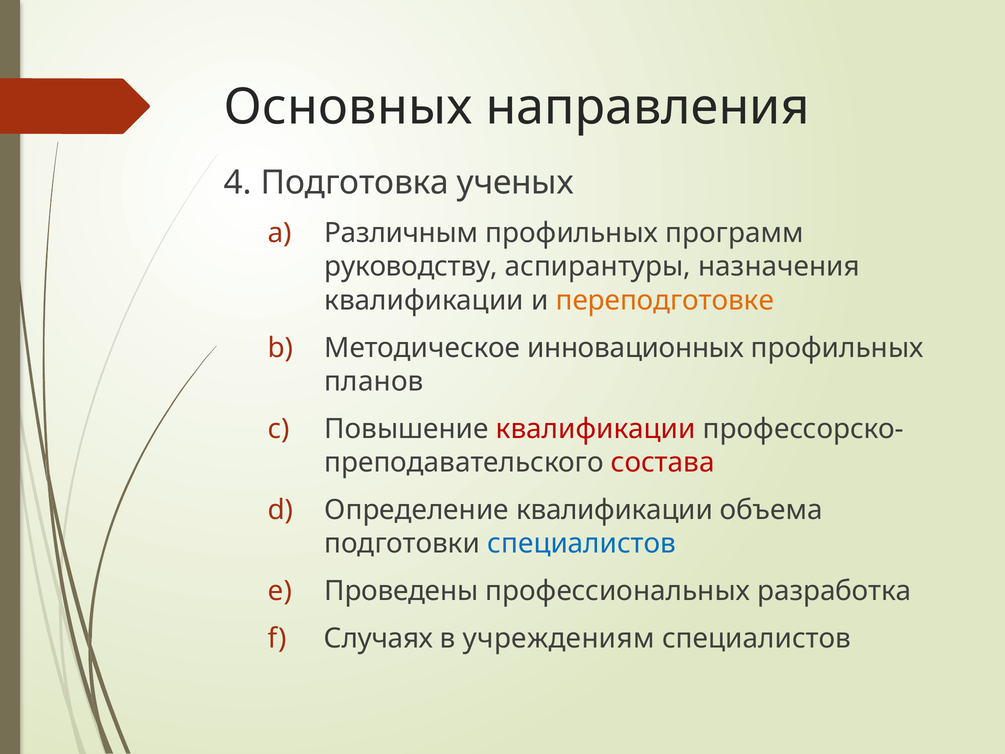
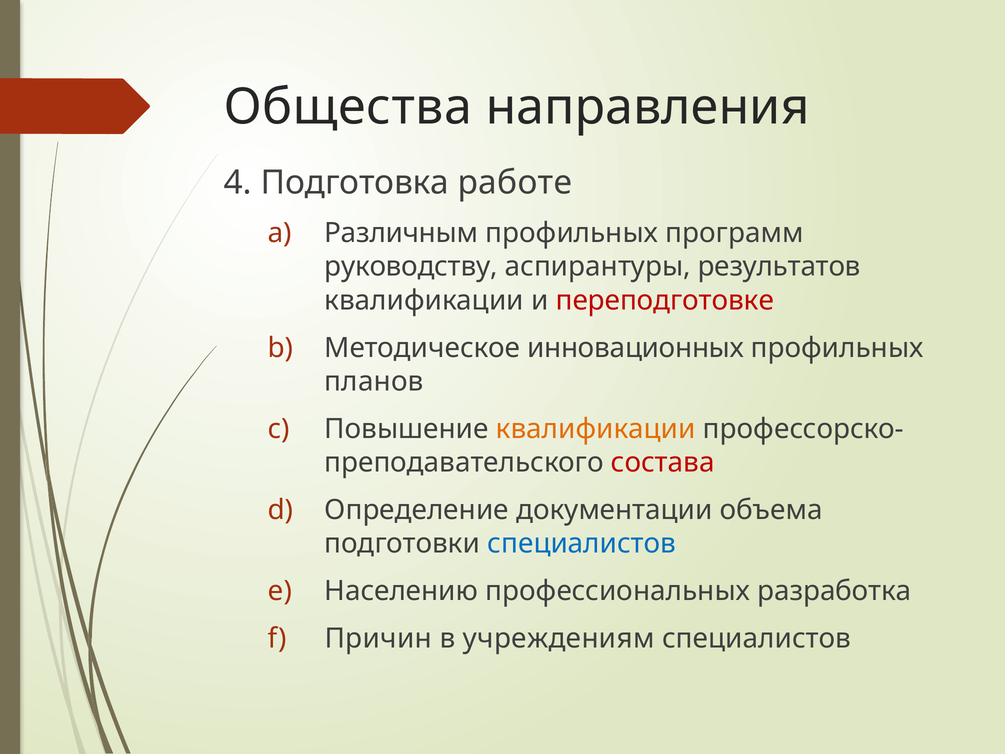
Основных: Основных -> Общества (348, 107)
ученых: ученых -> работе (515, 183)
назначения: назначения -> результатов (779, 267)
переподготовке colour: orange -> red (665, 300)
квалификации colour: red -> orange (596, 429)
Определение квалификации: квалификации -> документации (614, 510)
Проведены: Проведены -> Населению (401, 591)
Случаях: Случаях -> Причин (378, 638)
